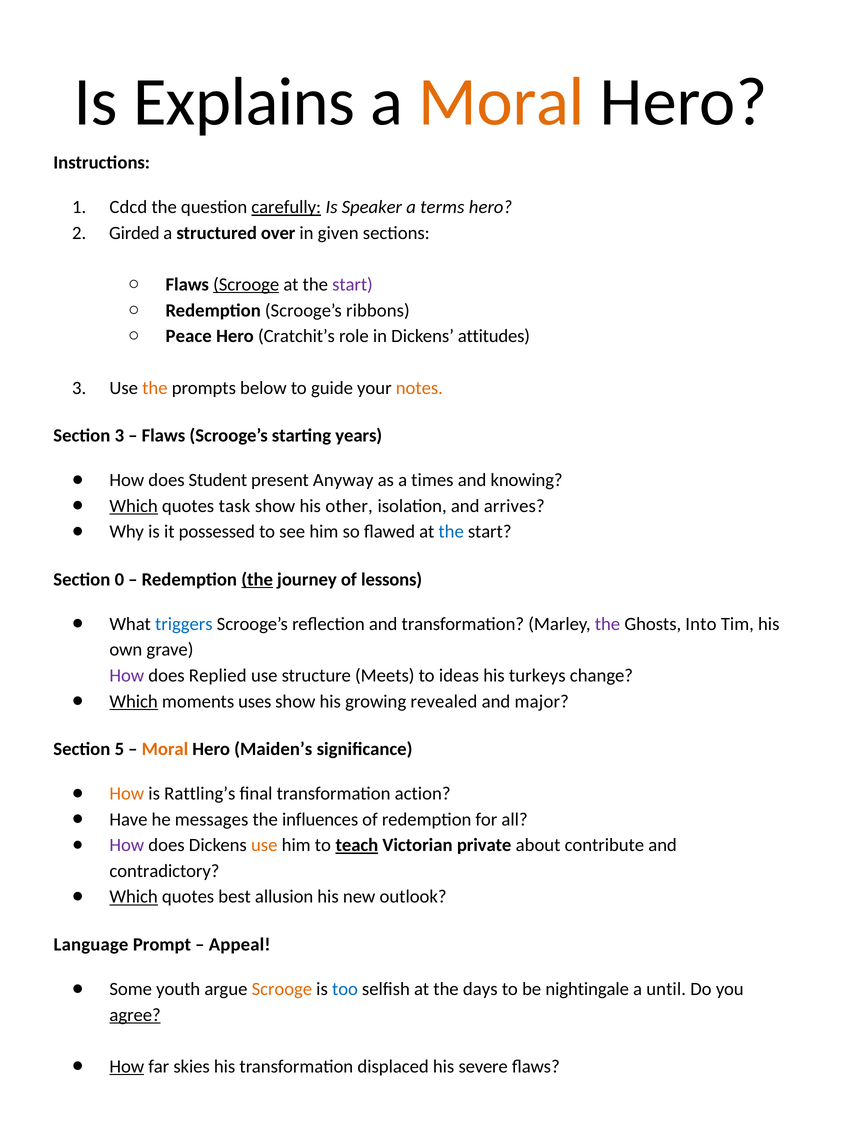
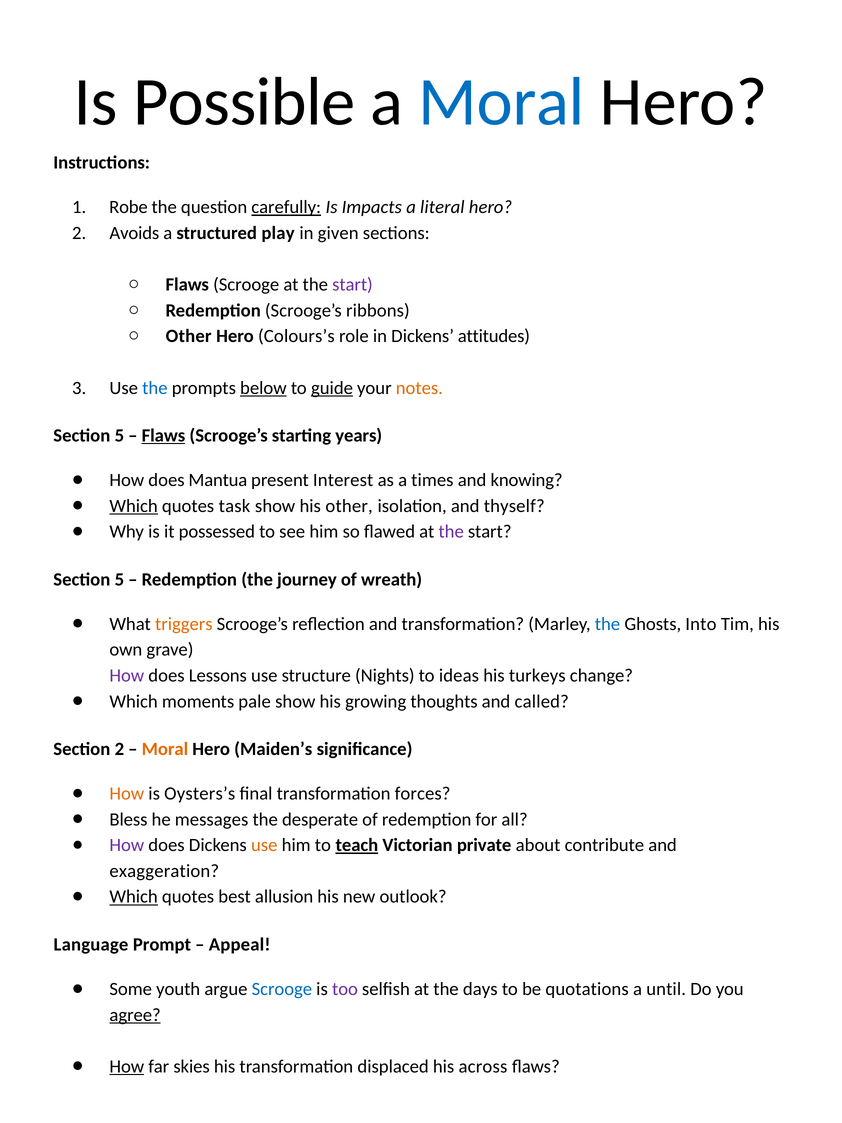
Explains: Explains -> Possible (244, 102)
Moral colour: orange -> blue (501, 102)
Cdcd: Cdcd -> Robe (128, 207)
Speaker: Speaker -> Impacts (372, 207)
terms: terms -> literal (442, 207)
Girded: Girded -> Avoids (134, 233)
over: over -> play (278, 233)
Scrooge underline: present -> none (246, 285)
Peace: Peace -> Other (189, 336)
Cratchit’s: Cratchit’s -> Colours’s (296, 336)
the colour: orange -> blue (155, 388)
below underline: none -> present (263, 388)
guide underline: none -> present (332, 388)
3: 3 -> 5 (119, 435)
Flaws underline: none -> present (163, 435)
Student: Student -> Mantua (218, 480)
Anyway: Anyway -> Interest (343, 480)
arrives: arrives -> thyself (514, 506)
the colour: blue -> purple (451, 532)
0: 0 -> 5 (119, 579)
the underline: present -> none (257, 579)
lessons: lessons -> wreath (392, 579)
triggers colour: blue -> orange (184, 624)
the colour: purple -> blue (607, 624)
Replied: Replied -> Lessons (218, 675)
Meets: Meets -> Nights (385, 675)
Which underline: present -> none (134, 701)
uses: uses -> pale (255, 701)
revealed: revealed -> thoughts (444, 701)
major: major -> called (542, 701)
Section 5: 5 -> 2 (119, 749)
Rattling’s: Rattling’s -> Oysters’s (200, 793)
action: action -> forces (423, 793)
Have: Have -> Bless (128, 819)
influences: influences -> desperate (320, 819)
contradictory: contradictory -> exaggeration (164, 871)
Scrooge colour: orange -> blue (282, 989)
too colour: blue -> purple (345, 989)
nightingale: nightingale -> quotations (587, 989)
severe: severe -> across (483, 1066)
